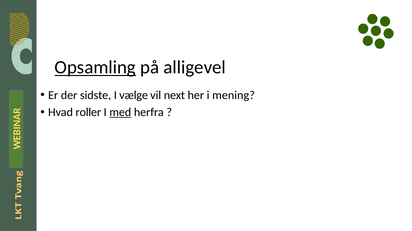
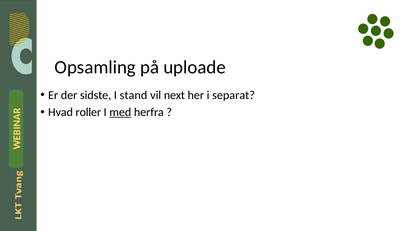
Opsamling underline: present -> none (95, 68)
alligevel: alligevel -> uploade (195, 68)
vælge: vælge -> stand (133, 95)
mening: mening -> separat (234, 95)
